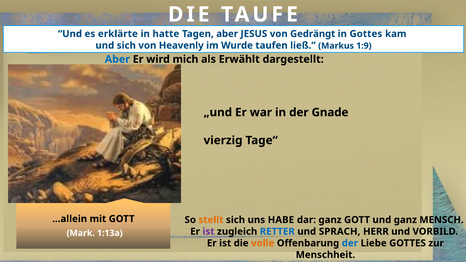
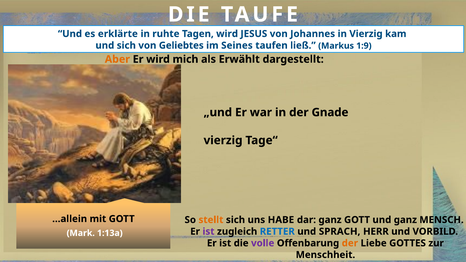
hatte: hatte -> ruhte (166, 34)
Tagen aber: aber -> wird (227, 34)
Gedrängt: Gedrängt -> Johannes (313, 34)
in Gottes: Gottes -> Vierzig (366, 34)
Heavenly: Heavenly -> Geliebtes (181, 45)
Wurde: Wurde -> Seines (237, 45)
Aber colour: blue -> orange (117, 59)
volle colour: orange -> purple (263, 243)
der colour: blue -> orange (350, 243)
